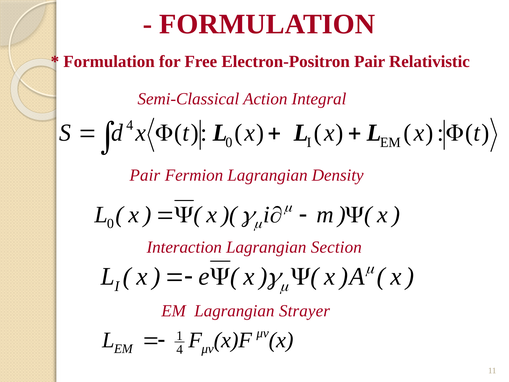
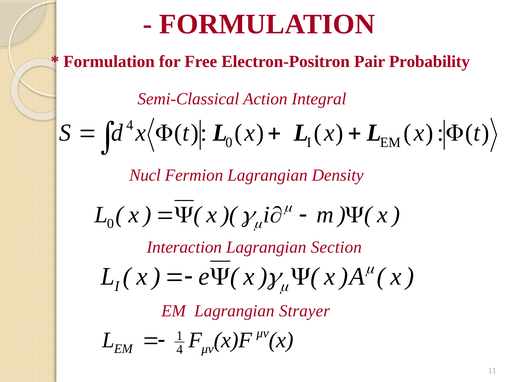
Relativistic: Relativistic -> Probability (429, 62)
Pair: Pair -> Nucl (145, 175)
